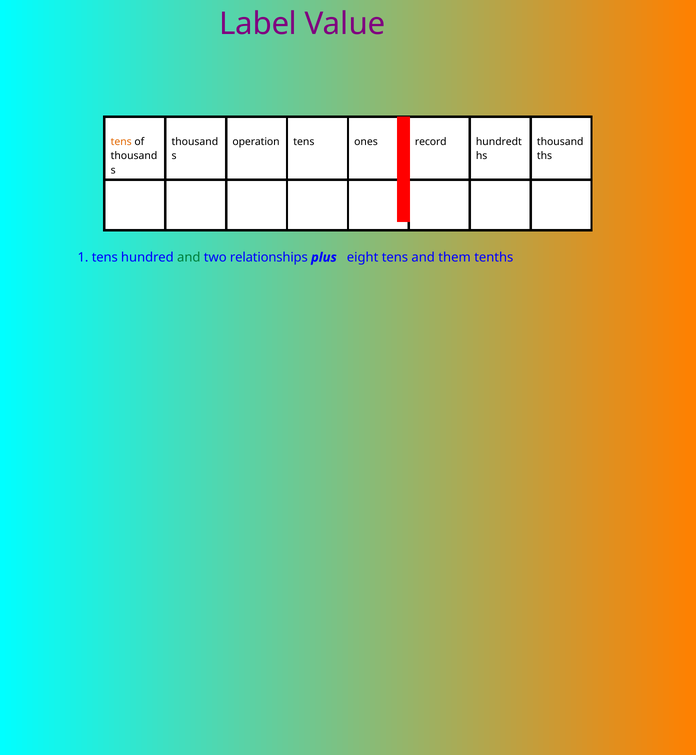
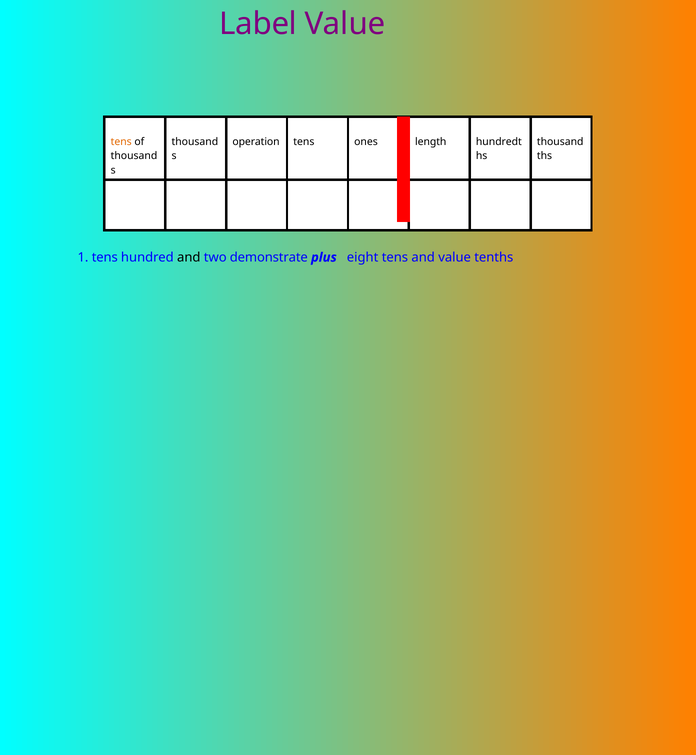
record: record -> length (431, 142)
and colour: green -> black (189, 257)
relationships: relationships -> demonstrate (269, 257)
and them: them -> value (455, 257)
